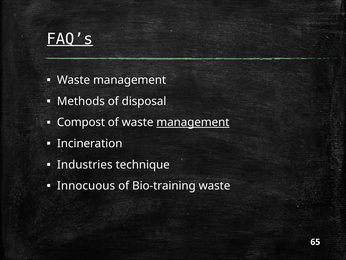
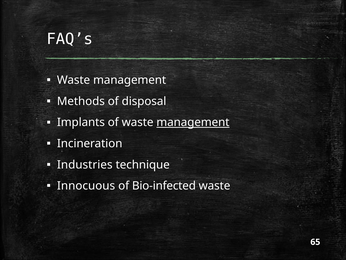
FAQ’s underline: present -> none (70, 39)
Compost: Compost -> Implants (81, 122)
Bio-training: Bio-training -> Bio-infected (164, 185)
